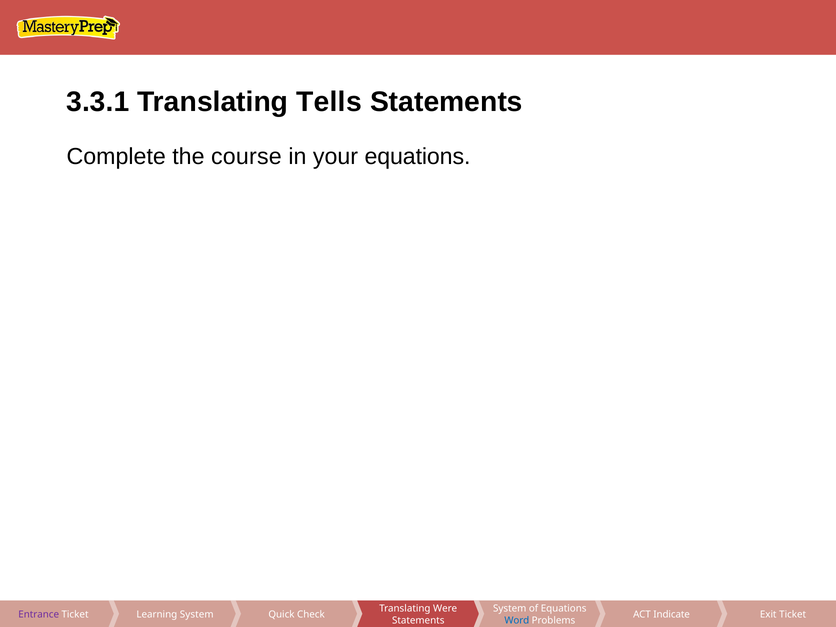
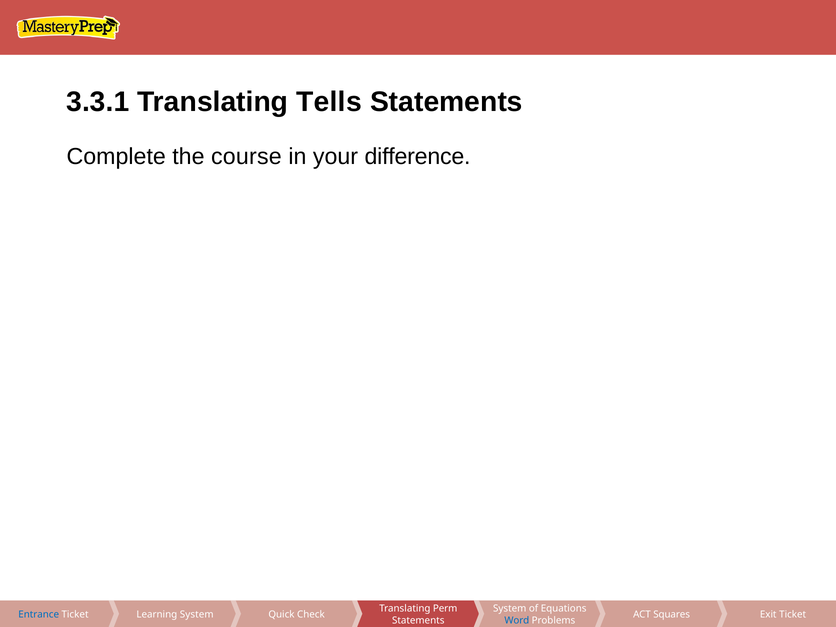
your equations: equations -> difference (418, 157)
Were: Were -> Perm (445, 608)
Entrance colour: purple -> blue (39, 614)
Indicate: Indicate -> Squares (672, 614)
